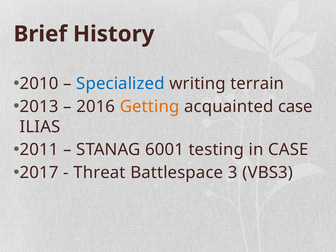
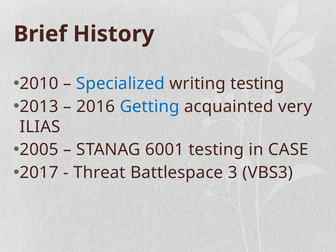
writing terrain: terrain -> testing (257, 84)
Getting colour: orange -> blue (150, 107)
acquainted case: case -> very (295, 107)
2011: 2011 -> 2005 (39, 150)
